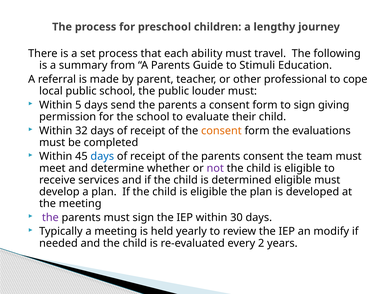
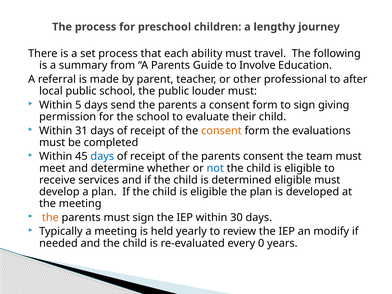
Stimuli: Stimuli -> Involve (257, 65)
cope: cope -> after (355, 79)
32: 32 -> 31 (81, 131)
not colour: purple -> blue (215, 168)
the colour: purple -> orange (50, 217)
2: 2 -> 0 (261, 243)
